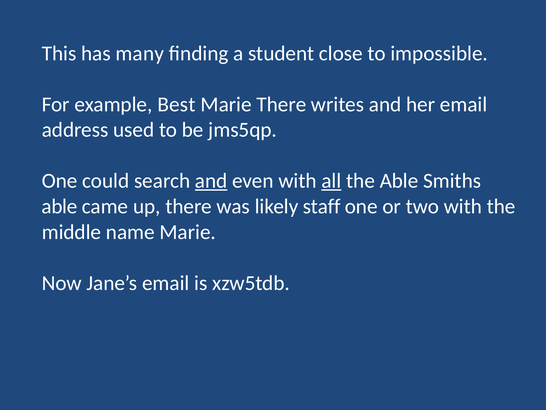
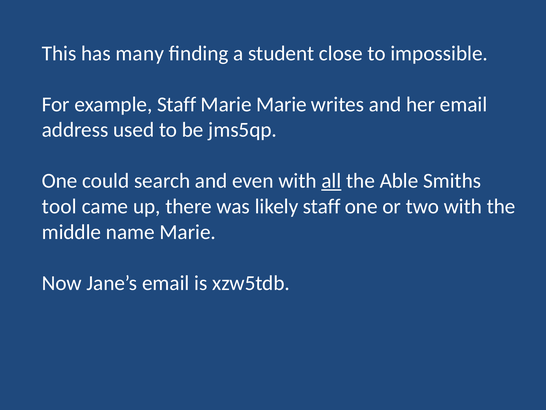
example Best: Best -> Staff (177, 104)
Marie There: There -> Marie (281, 104)
and underline: present -> none (211, 181)
able: able -> tool (59, 206)
